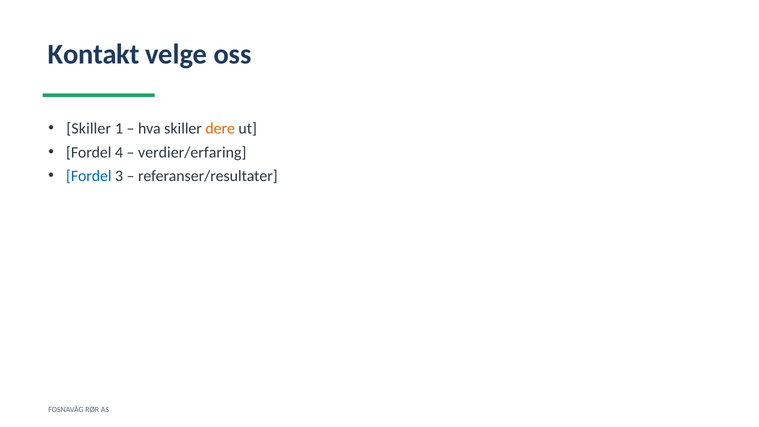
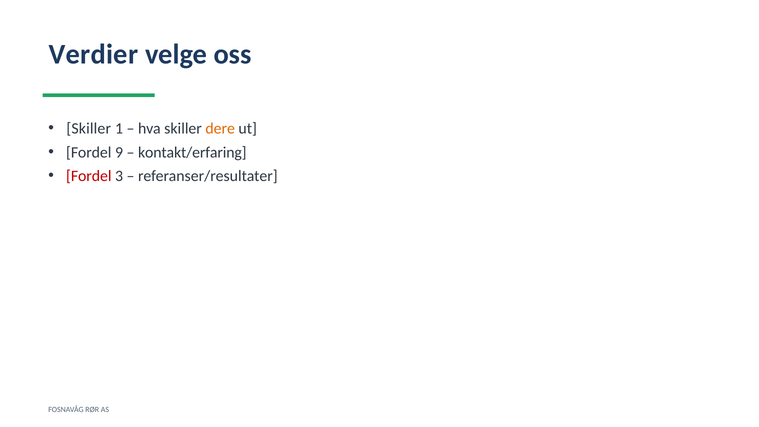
Kontakt: Kontakt -> Verdier (93, 54)
4: 4 -> 9 (119, 152)
verdier/erfaring: verdier/erfaring -> kontakt/erfaring (192, 152)
Fordel colour: blue -> red (89, 176)
